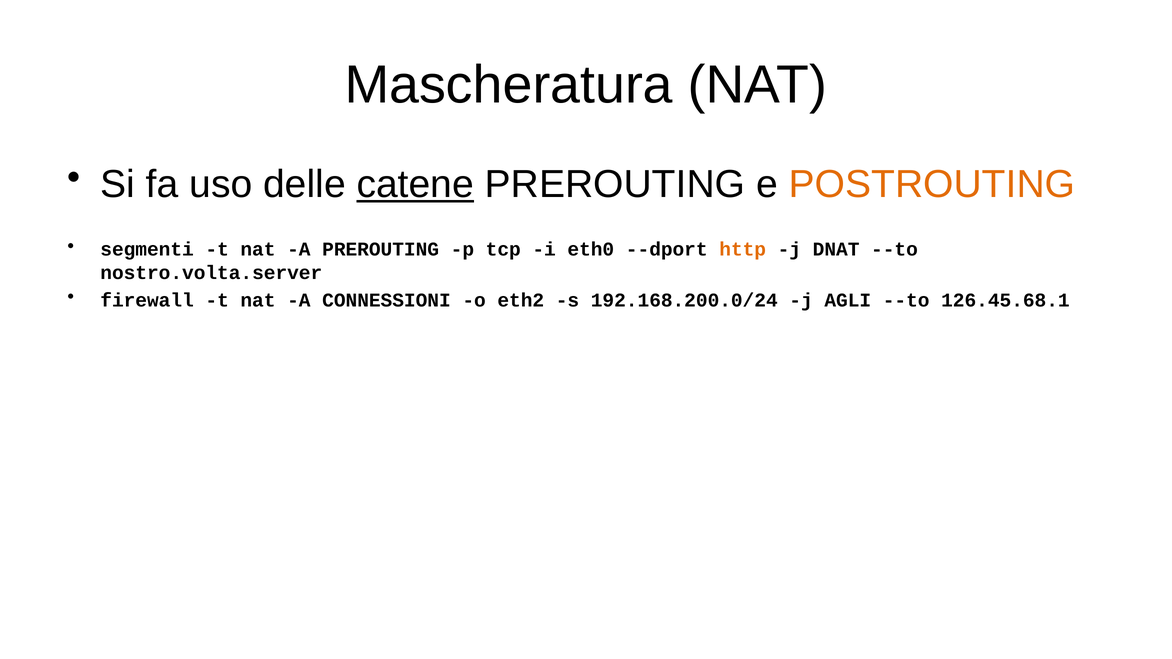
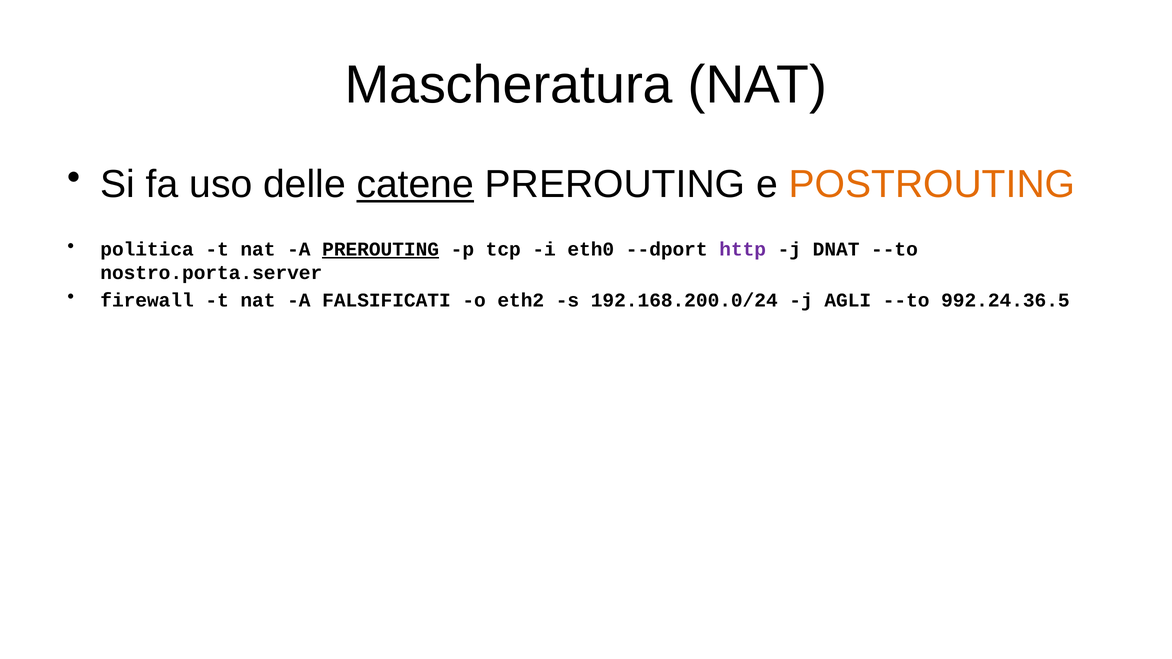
segmenti: segmenti -> politica (147, 249)
PREROUTING underline: none -> present (381, 249)
http colour: orange -> purple (743, 249)
nostro.volta.server: nostro.volta.server -> nostro.porta.server (211, 273)
CONNESSIONI: CONNESSIONI -> FALSIFICATI (386, 300)
126.45.68.1: 126.45.68.1 -> 992.24.36.5 (1005, 300)
